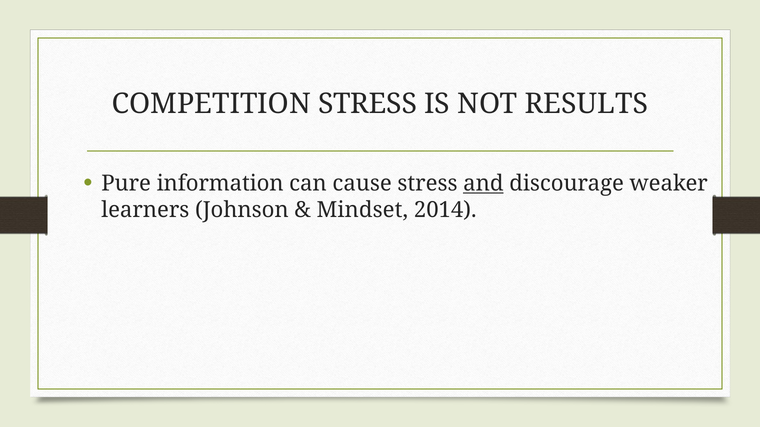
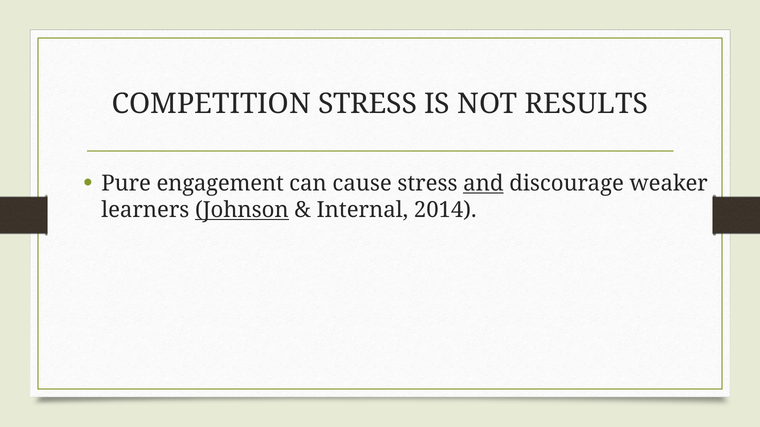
information: information -> engagement (220, 184)
Johnson underline: none -> present (242, 210)
Mindset: Mindset -> Internal (362, 210)
